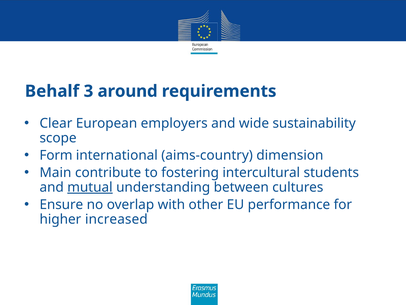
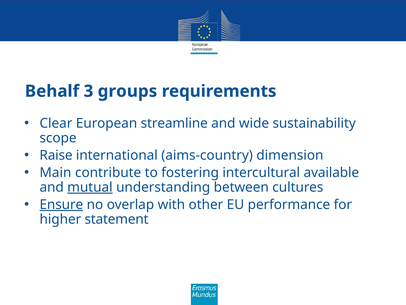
around: around -> groups (127, 91)
employers: employers -> streamline (174, 123)
Form: Form -> Raise (56, 155)
students: students -> available (331, 172)
Ensure underline: none -> present (61, 204)
increased: increased -> statement (116, 219)
